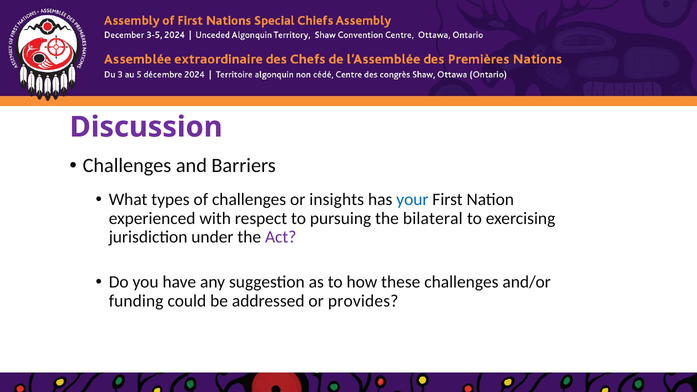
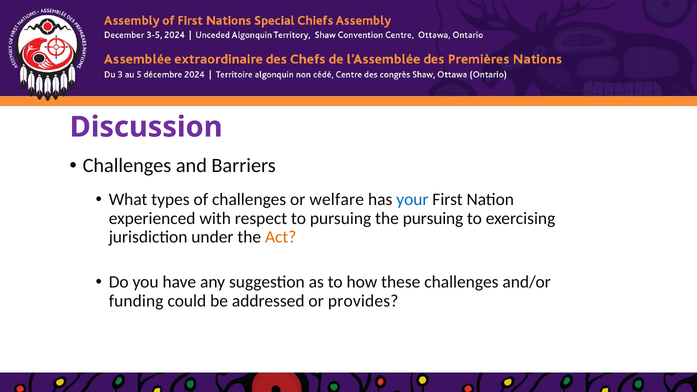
insights: insights -> welfare (337, 200)
the bilateral: bilateral -> pursuing (433, 218)
Act colour: purple -> orange (281, 237)
